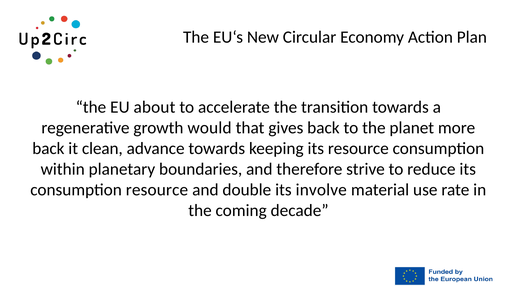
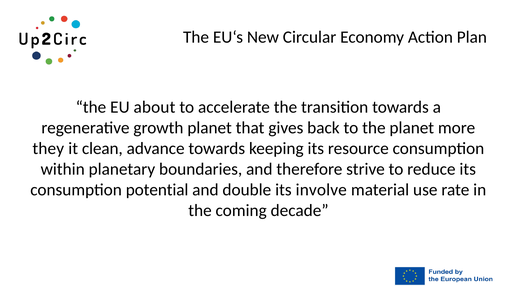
growth would: would -> planet (210, 128)
back: back -> they (48, 148)
consumption resource: resource -> potential (157, 190)
